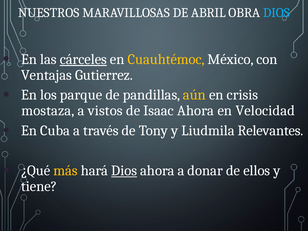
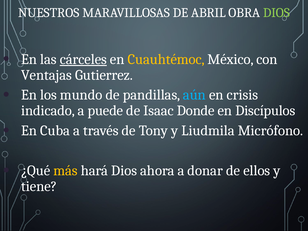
DIOS colour: light blue -> light green (276, 13)
parque: parque -> mundo (81, 95)
aún colour: yellow -> light blue (194, 95)
mostaza: mostaza -> indicado (48, 111)
vistos: vistos -> puede (105, 111)
Isaac Ahora: Ahora -> Donde (196, 111)
Velocidad: Velocidad -> Discípulos (265, 111)
Relevantes: Relevantes -> Micrófono (270, 131)
Dios underline: present -> none (124, 171)
